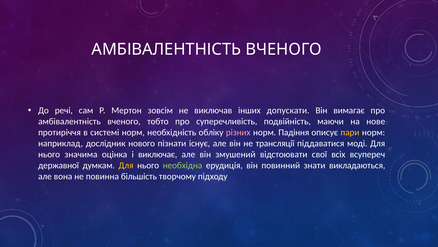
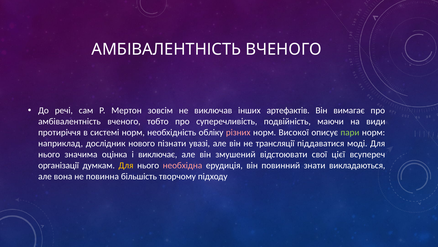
допускати: допускати -> артефактів (288, 110)
нове: нове -> види (376, 121)
Падіння: Падіння -> Високої (294, 132)
пари colour: yellow -> light green (350, 132)
існує: існує -> увазі (200, 143)
всіх: всіх -> цієї (338, 154)
державної: державної -> організації (59, 165)
необхідна colour: light green -> pink (183, 165)
